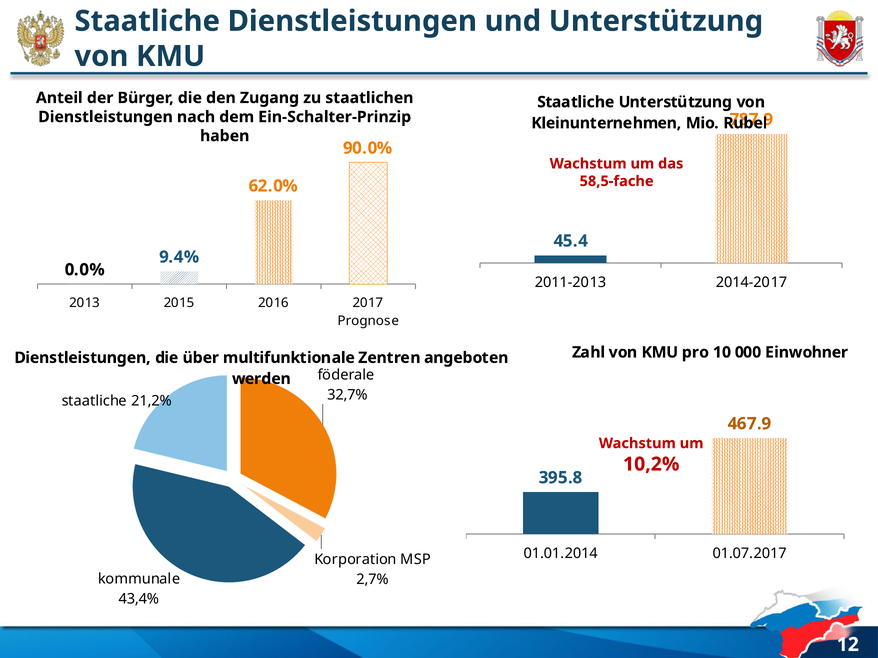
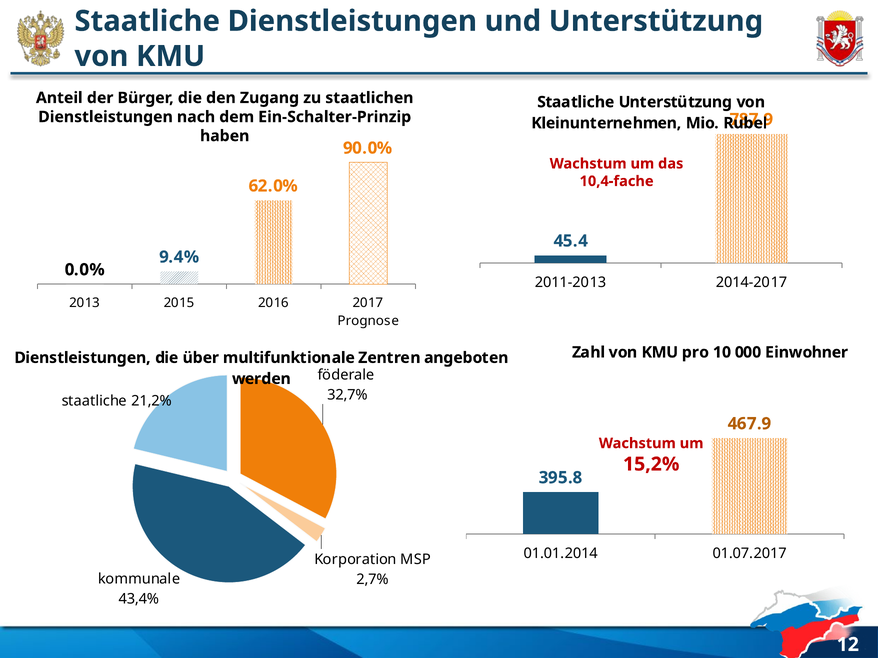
58,5-fache: 58,5-fache -> 10,4-fache (617, 181)
10,2%: 10,2% -> 15,2% (651, 465)
